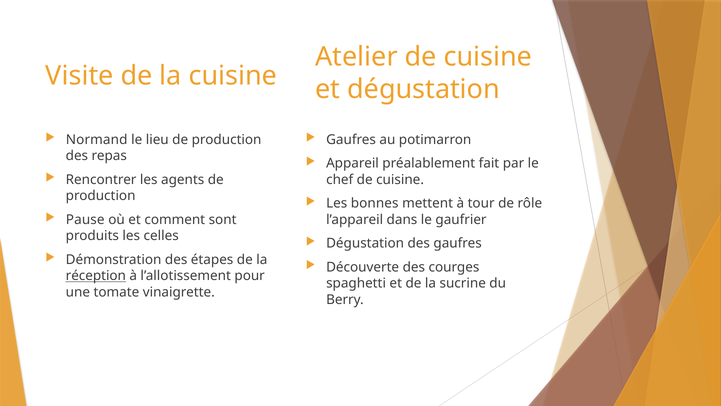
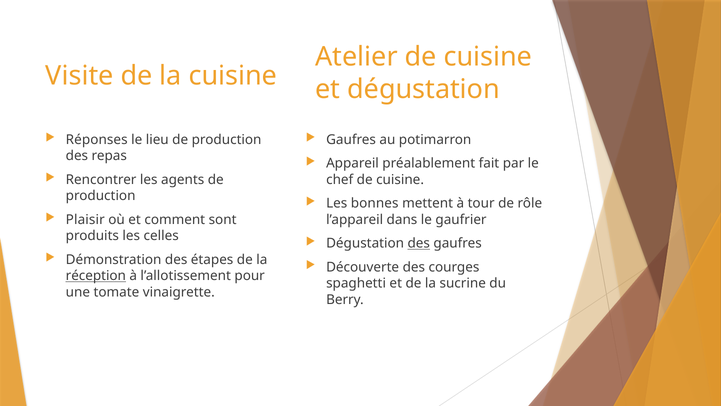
Normand: Normand -> Réponses (97, 140)
Pause: Pause -> Plaisir (85, 219)
des underline: none -> present (419, 243)
